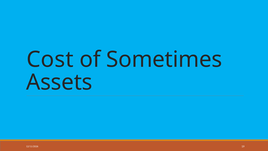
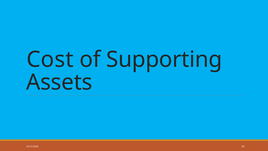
Sometimes: Sometimes -> Supporting (164, 59)
